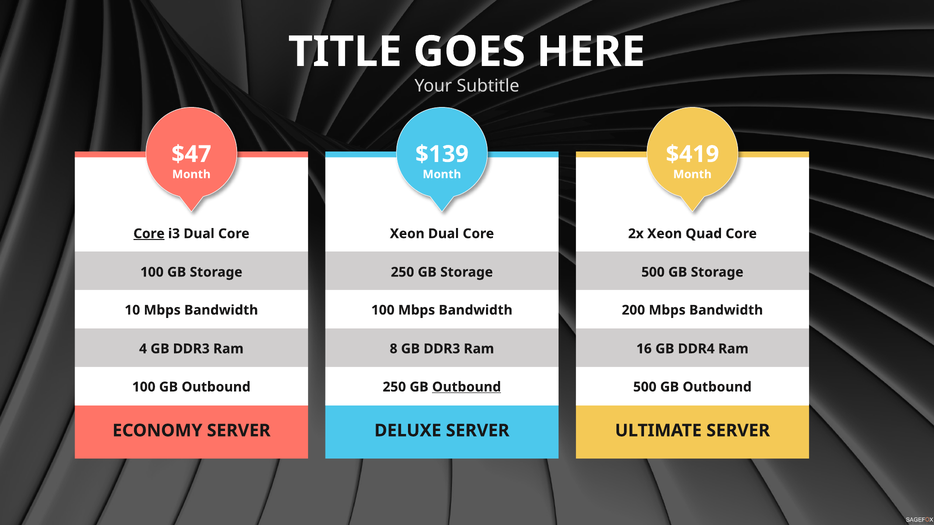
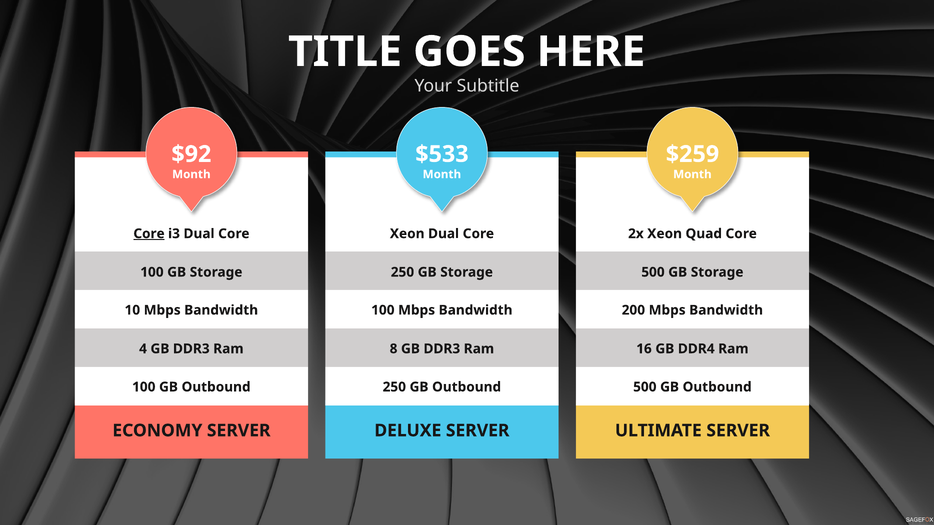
$47: $47 -> $92 (191, 154)
$139: $139 -> $533 (442, 154)
$419: $419 -> $259 (692, 154)
Outbound underline: present -> none (467, 387)
